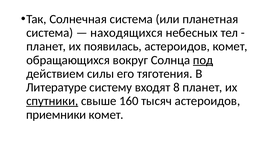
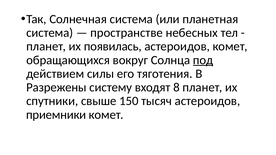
находящихся: находящихся -> пространстве (127, 33)
Литературе: Литературе -> Разрежены (56, 88)
спутники underline: present -> none (52, 101)
160: 160 -> 150 (129, 101)
